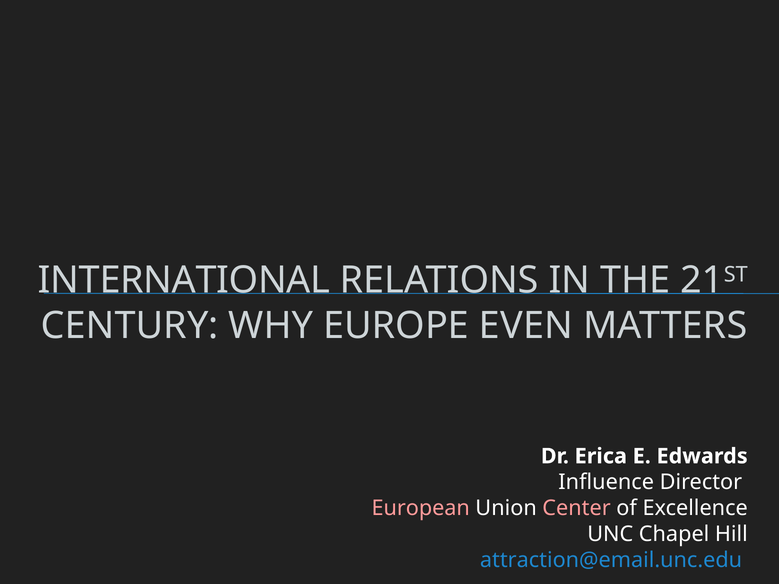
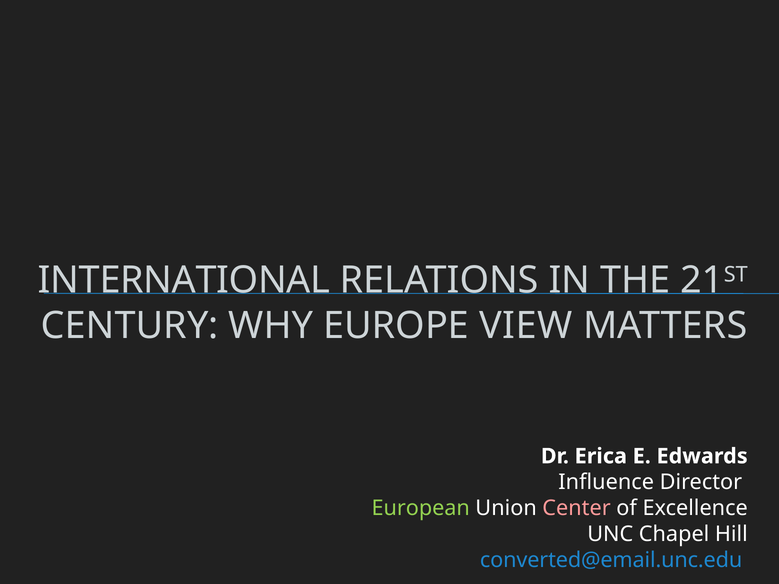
EVEN: EVEN -> VIEW (526, 326)
European colour: pink -> light green (421, 508)
attraction@email.unc.edu: attraction@email.unc.edu -> converted@email.unc.edu (611, 560)
